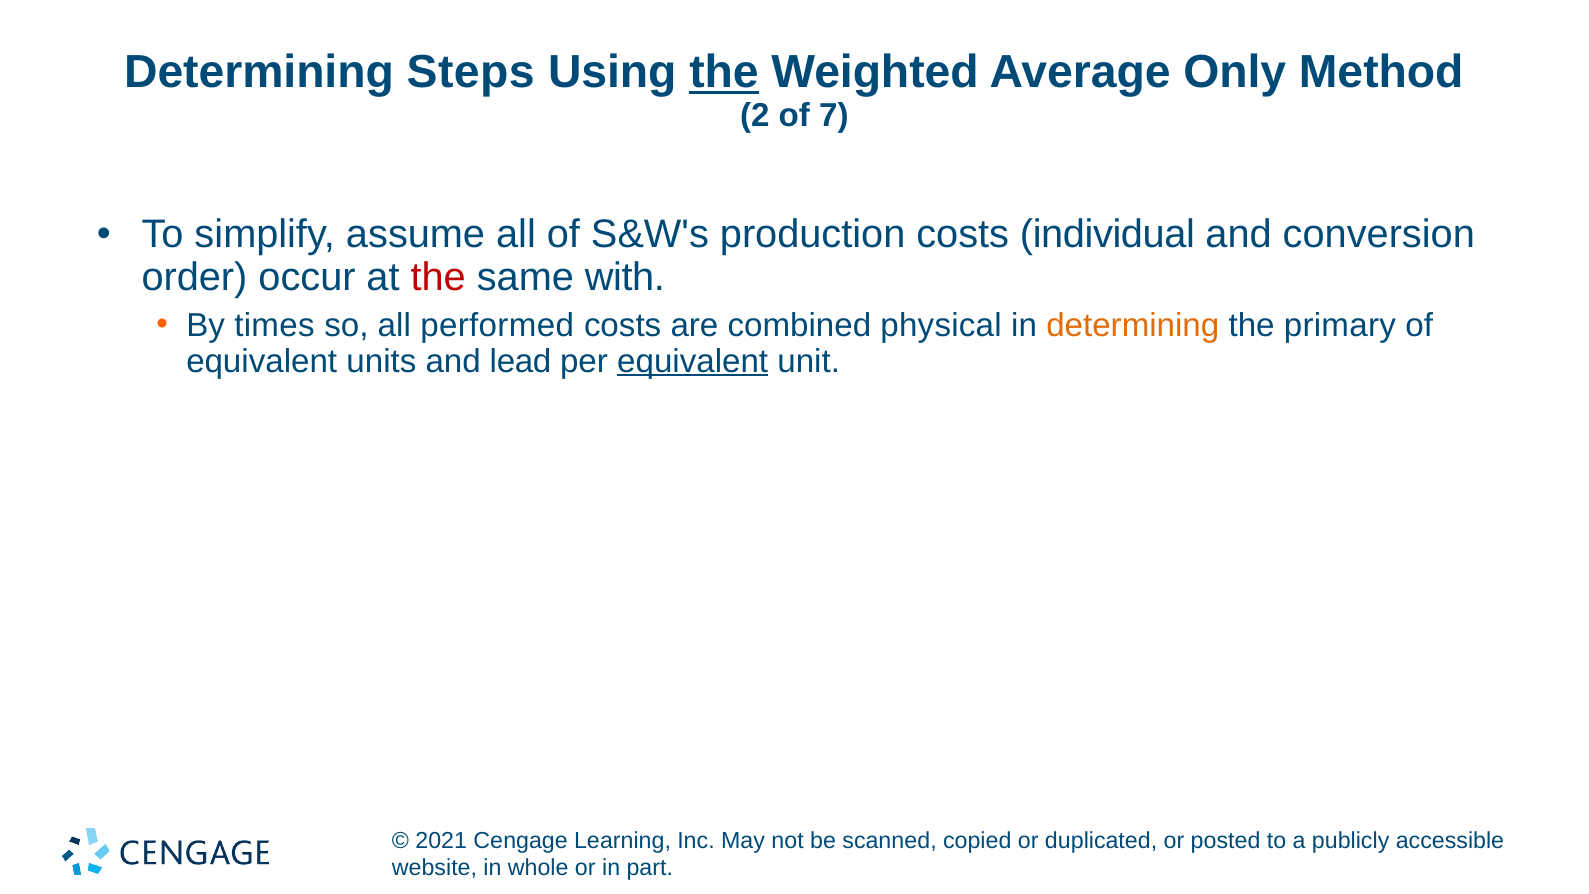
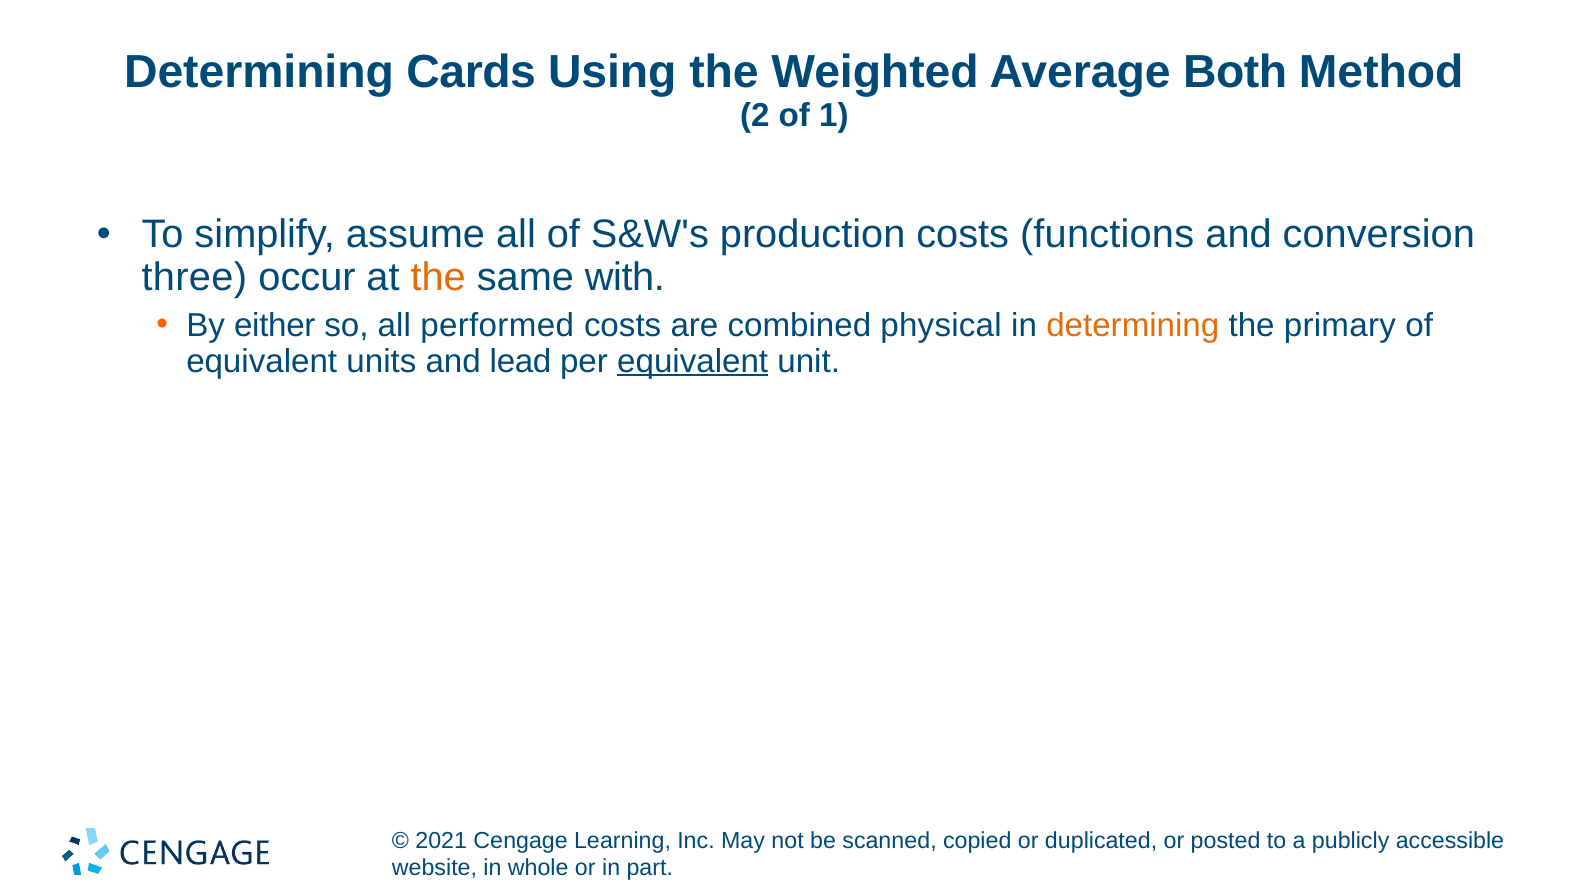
Steps: Steps -> Cards (471, 72)
the underline: present -> none (724, 72)
Only: Only -> Both (1235, 72)
7: 7 -> 1 (834, 115)
individual: individual -> functions (1107, 235)
order: order -> three (194, 278)
the colour: red -> orange (438, 278)
times: times -> either (275, 325)
